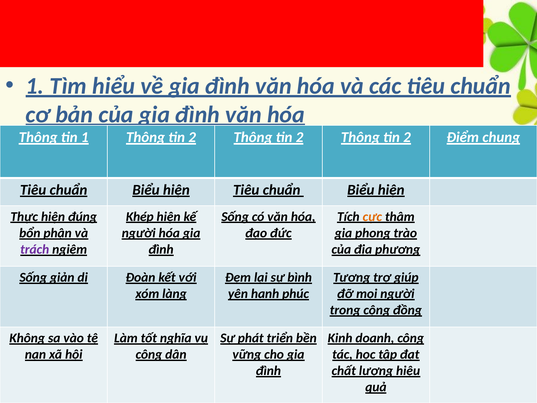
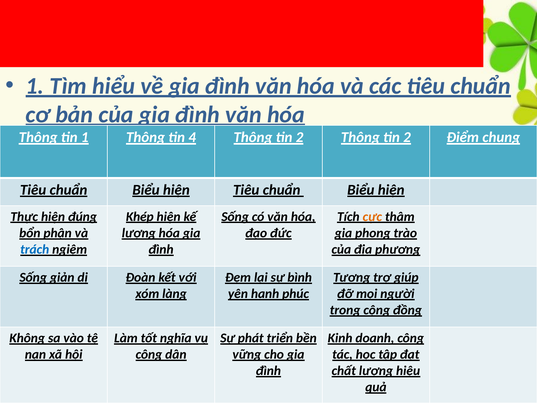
1 Thông tin 2: 2 -> 4 (192, 137)
người: người -> lượng (139, 233)
trách colour: purple -> blue (35, 249)
